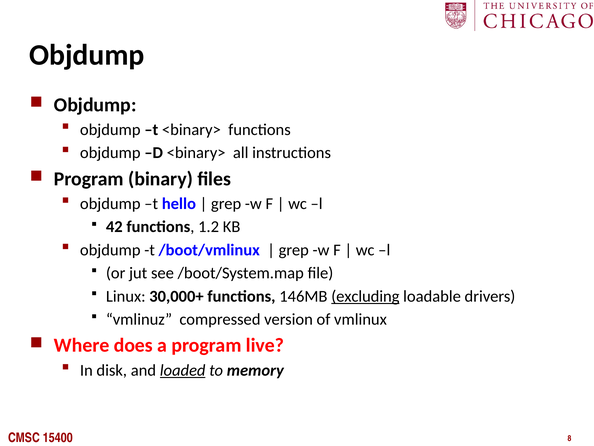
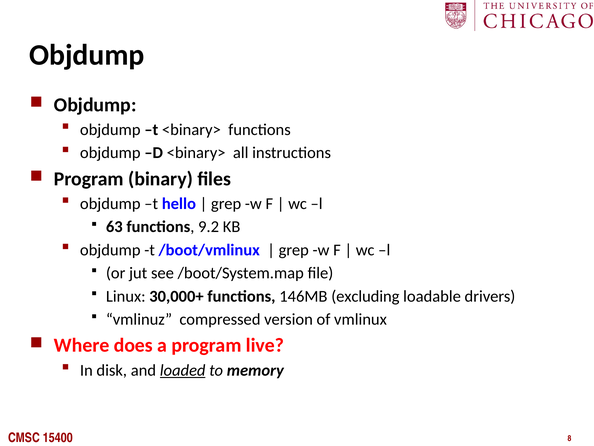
42: 42 -> 63 (114, 227)
1.2: 1.2 -> 9.2 (209, 227)
excluding underline: present -> none (365, 296)
